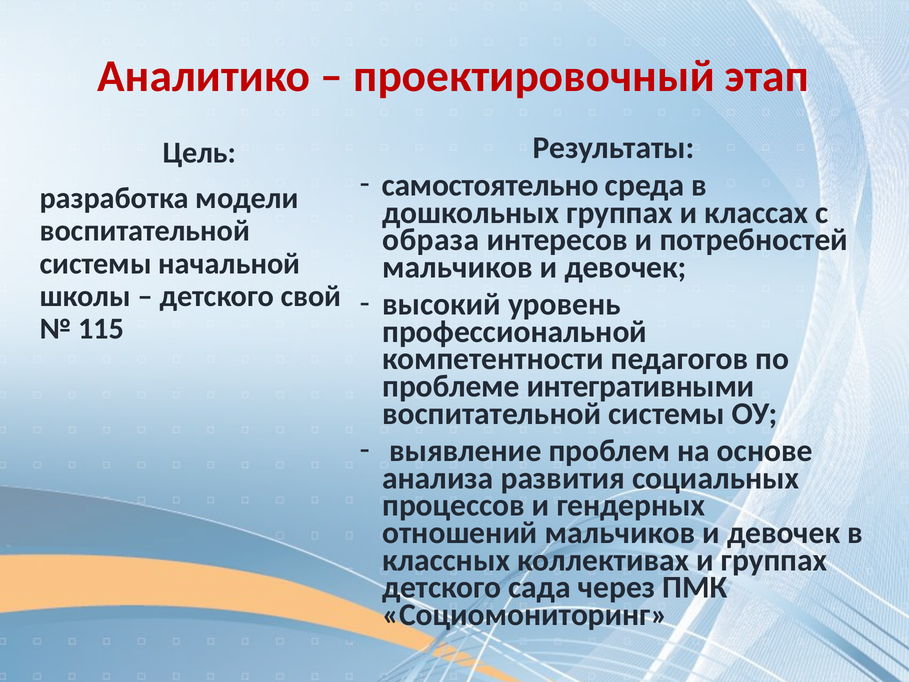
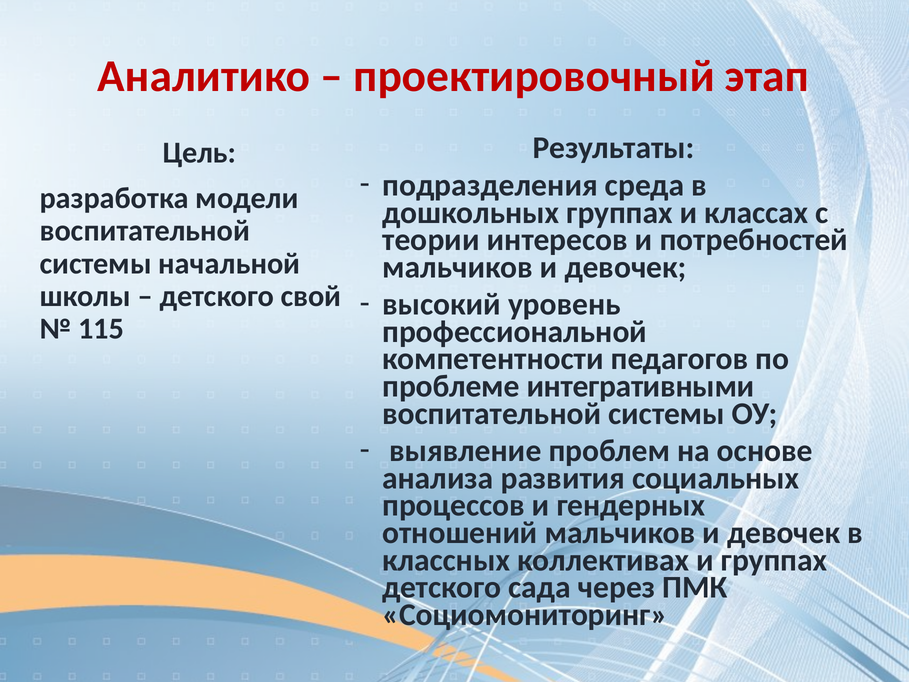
самостоятельно: самостоятельно -> подразделения (490, 185)
образа: образа -> теории (431, 240)
